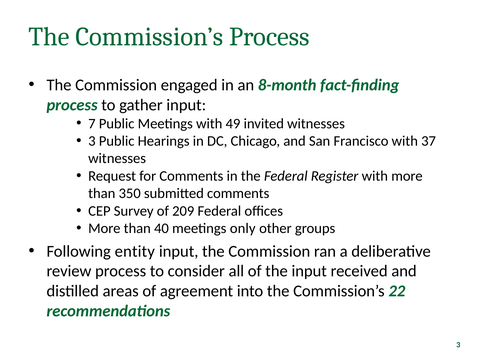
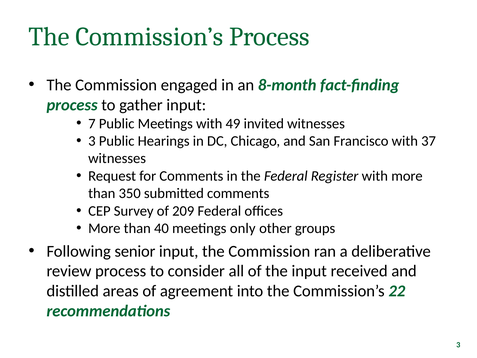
entity: entity -> senior (135, 251)
